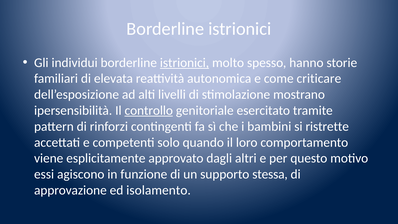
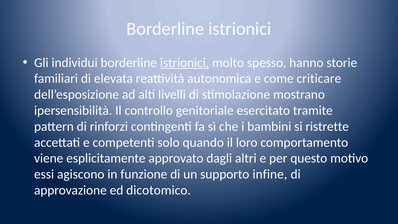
controllo underline: present -> none (149, 110)
stessa: stessa -> infine (270, 174)
isolamento: isolamento -> dicotomico (159, 190)
